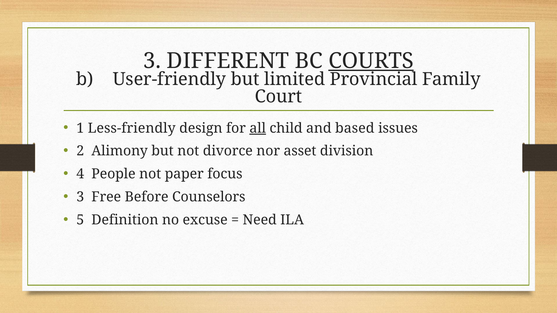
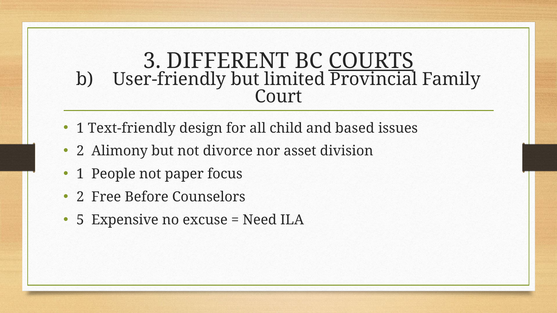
Less-friendly: Less-friendly -> Text-friendly (132, 128)
all underline: present -> none (258, 128)
4: 4 -> 1 (80, 174)
3: 3 -> 2 (80, 197)
Definition: Definition -> Expensive (125, 220)
